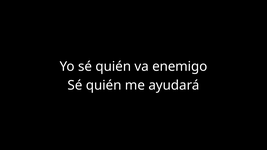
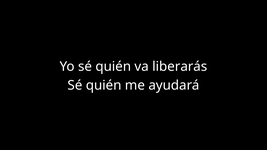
enemigo: enemigo -> liberarás (180, 67)
